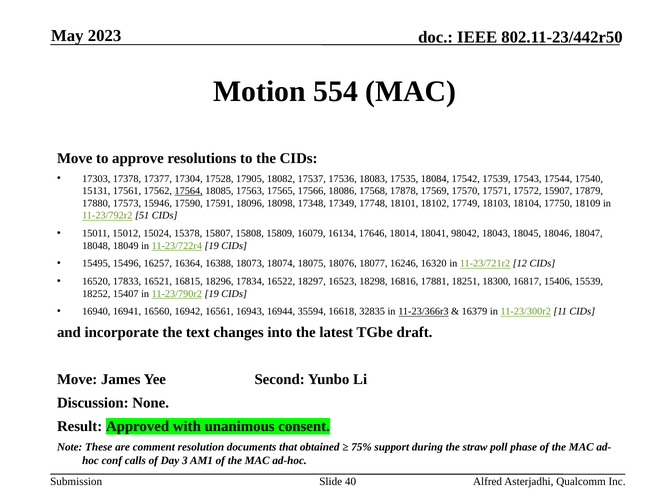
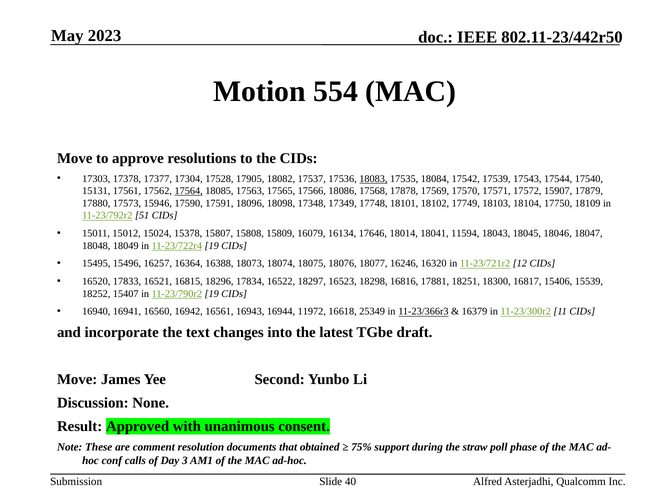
18083 underline: none -> present (373, 179)
98042: 98042 -> 11594 (465, 234)
35594: 35594 -> 11972 (312, 312)
32835: 32835 -> 25349 (372, 312)
